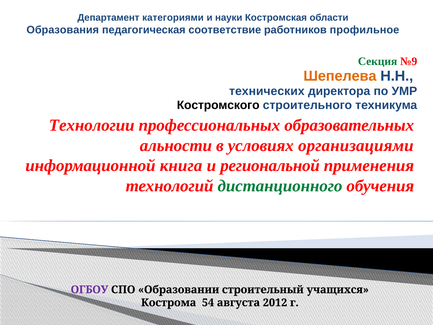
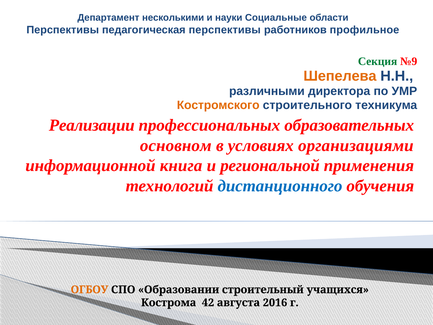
категориями: категориями -> несколькими (173, 18)
Костромская: Костромская -> Социальные (276, 18)
Образования: Образования -> Перспективы (63, 30)
педагогическая соответствие: соответствие -> перспективы (225, 30)
технических: технических -> различными (267, 91)
Костромского colour: black -> orange (218, 105)
Технологии: Технологии -> Реализации (92, 125)
альности: альности -> основном (176, 145)
дистанционного colour: green -> blue (280, 186)
ОГБОУ colour: purple -> orange (90, 289)
54: 54 -> 42 (208, 302)
2012: 2012 -> 2016 (275, 302)
